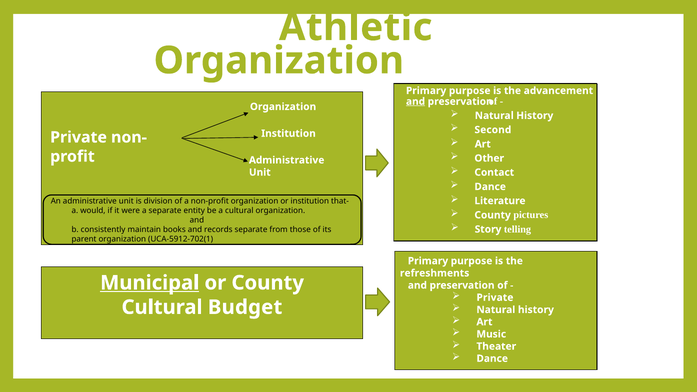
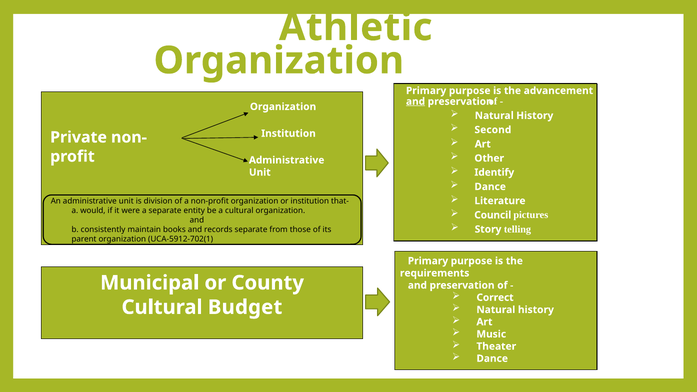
Contact: Contact -> Identify (494, 172)
County: County -> Council (493, 215)
refreshments: refreshments -> requirements (435, 273)
Municipal underline: present -> none (150, 283)
Private: Private -> Correct (495, 298)
